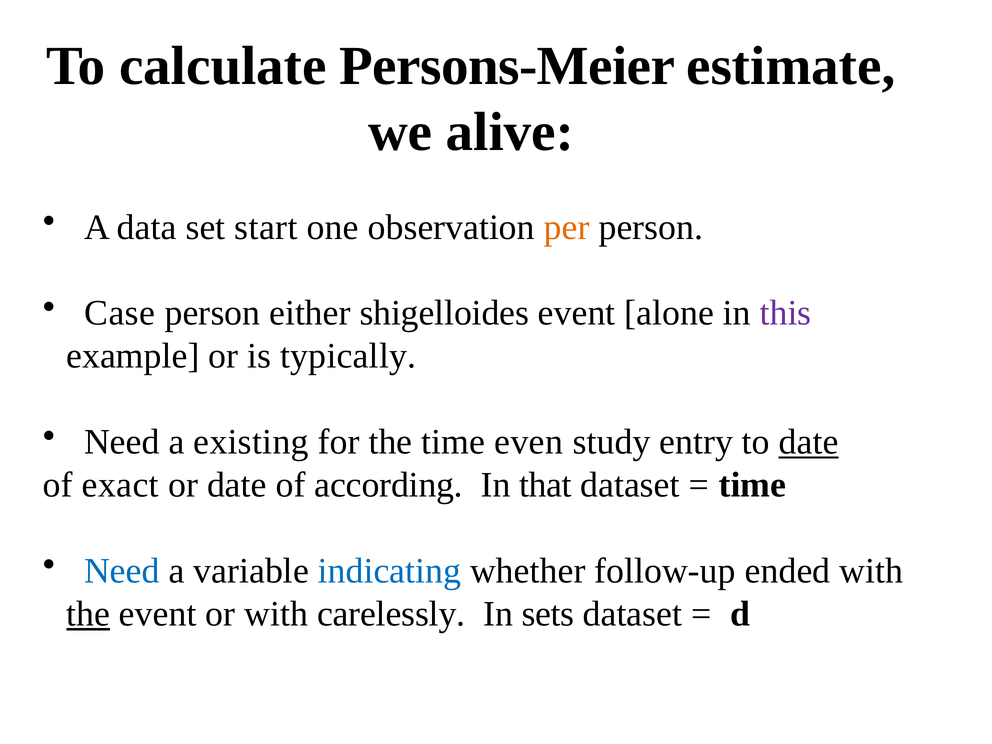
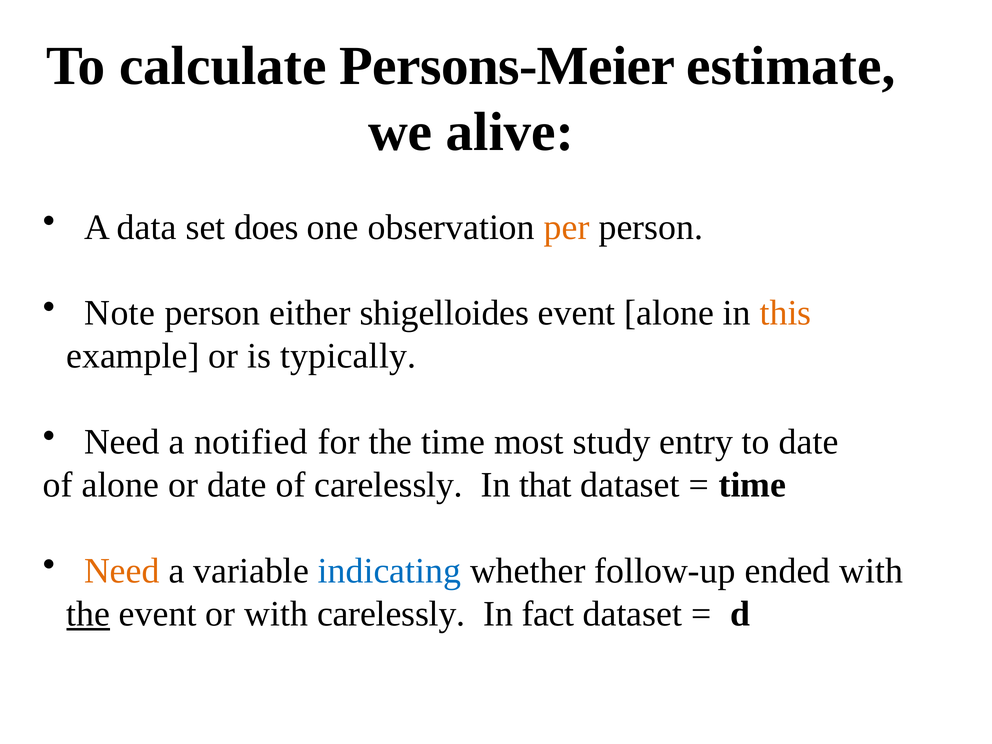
start: start -> does (266, 227)
Case: Case -> Note (120, 313)
this colour: purple -> orange (786, 313)
existing: existing -> notified (251, 442)
even: even -> most (529, 442)
date underline: present -> none (809, 442)
of exact: exact -> alone (120, 485)
of according: according -> carelessly (389, 485)
Need colour: blue -> orange (122, 571)
sets: sets -> fact (548, 614)
